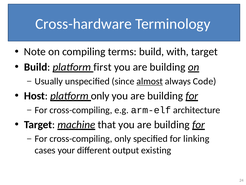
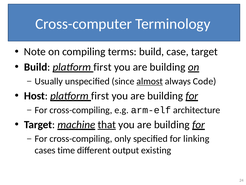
Cross-hardware: Cross-hardware -> Cross-computer (84, 24)
with: with -> case (178, 52)
only: only -> first (100, 96)
that underline: none -> present (107, 124)
your: your -> time (66, 150)
